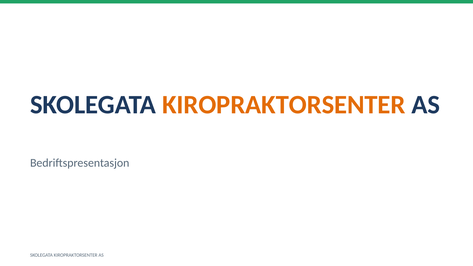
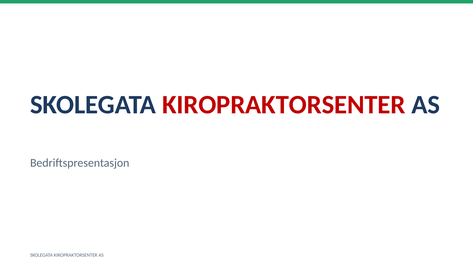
KIROPRAKTORSENTER colour: orange -> red (284, 105)
